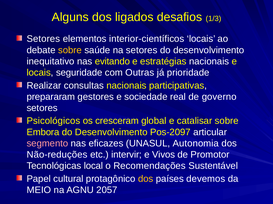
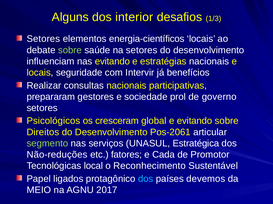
ligados: ligados -> interior (134, 17)
interior-científicos: interior-científicos -> energia-científicos (147, 39)
sobre colour: yellow -> light green (70, 50)
inequitativo: inequitativo -> influenciam (51, 62)
Outras: Outras -> Intervir (140, 73)
prioridade: prioridade -> benefícios (188, 73)
real: real -> prol (178, 97)
e catalisar: catalisar -> evitando (195, 121)
Embora: Embora -> Direitos (43, 133)
Pos-2097: Pos-2097 -> Pos-2061 (170, 133)
segmento colour: pink -> light green (47, 144)
eficazes: eficazes -> serviços (106, 144)
Autonomia: Autonomia -> Estratégica (196, 144)
intervir: intervir -> fatores (127, 155)
Vivos: Vivos -> Cada (164, 155)
Recomendações: Recomendações -> Reconhecimento (150, 166)
cultural: cultural -> ligados (68, 179)
dos colour: yellow -> light blue (146, 179)
2057: 2057 -> 2017 (107, 191)
